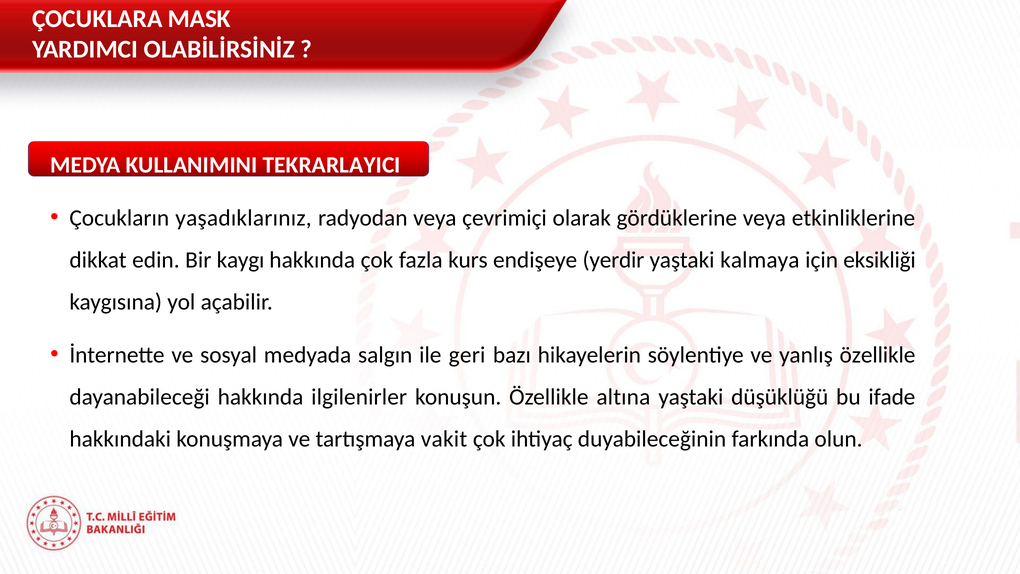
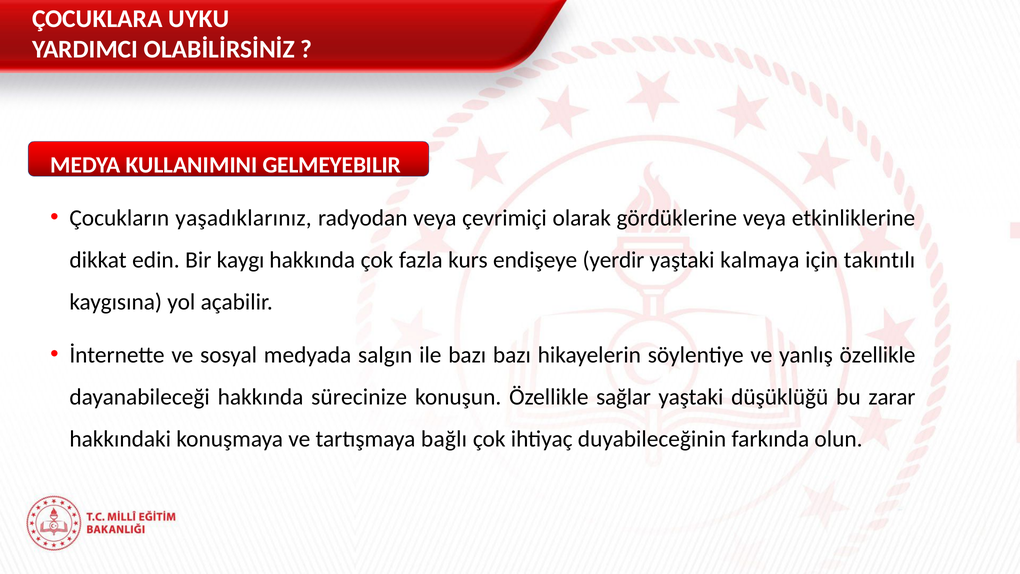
MASK: MASK -> UYKU (199, 19)
TEKRARLAYICI: TEKRARLAYICI -> GELMEYEBILIR (332, 165)
eksikliği: eksikliği -> takıntılı (879, 260)
ile geri: geri -> bazı (467, 355)
ilgilenirler: ilgilenirler -> sürecinize (359, 397)
altına: altına -> sağlar (624, 397)
ifade: ifade -> zarar (892, 397)
vakit: vakit -> bağlı (444, 439)
